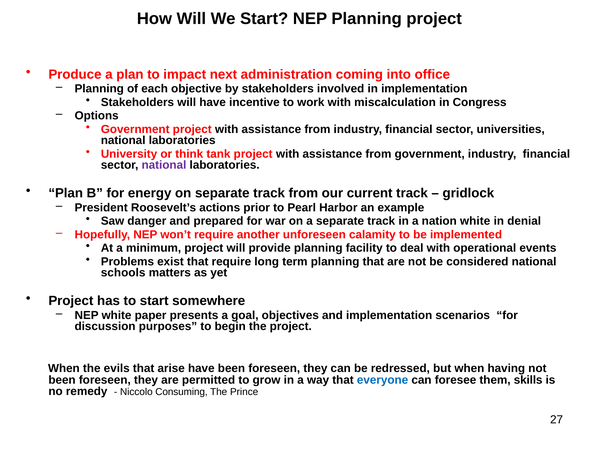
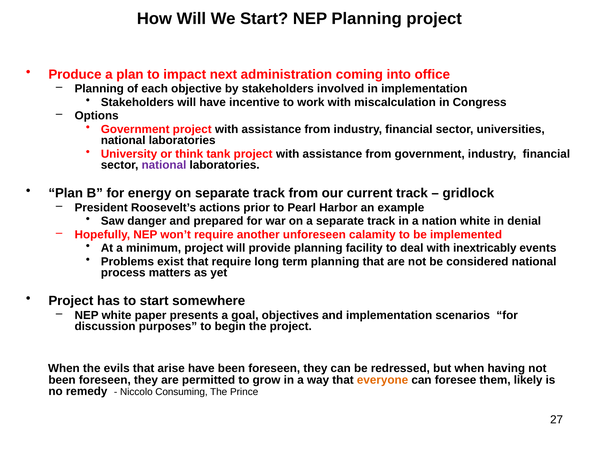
operational: operational -> inextricably (485, 248)
schools: schools -> process (123, 273)
everyone colour: blue -> orange (383, 380)
skills: skills -> likely (528, 380)
